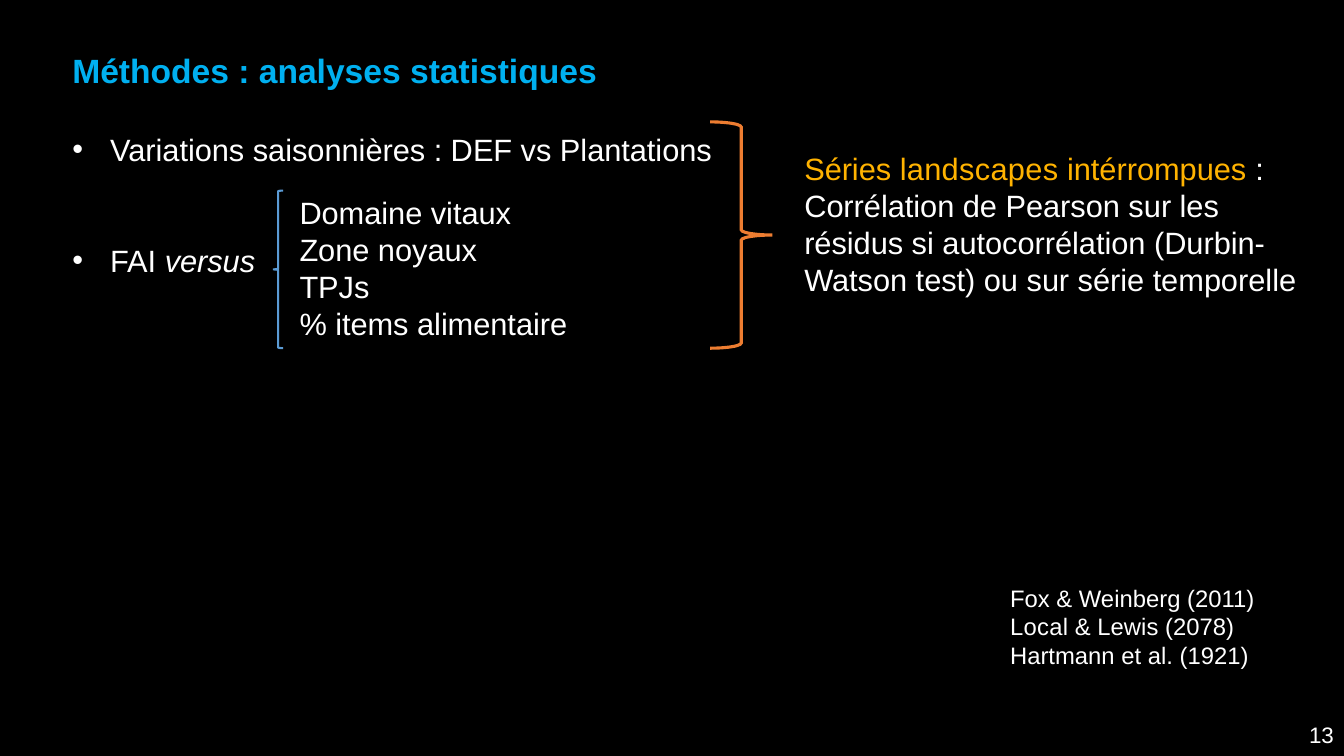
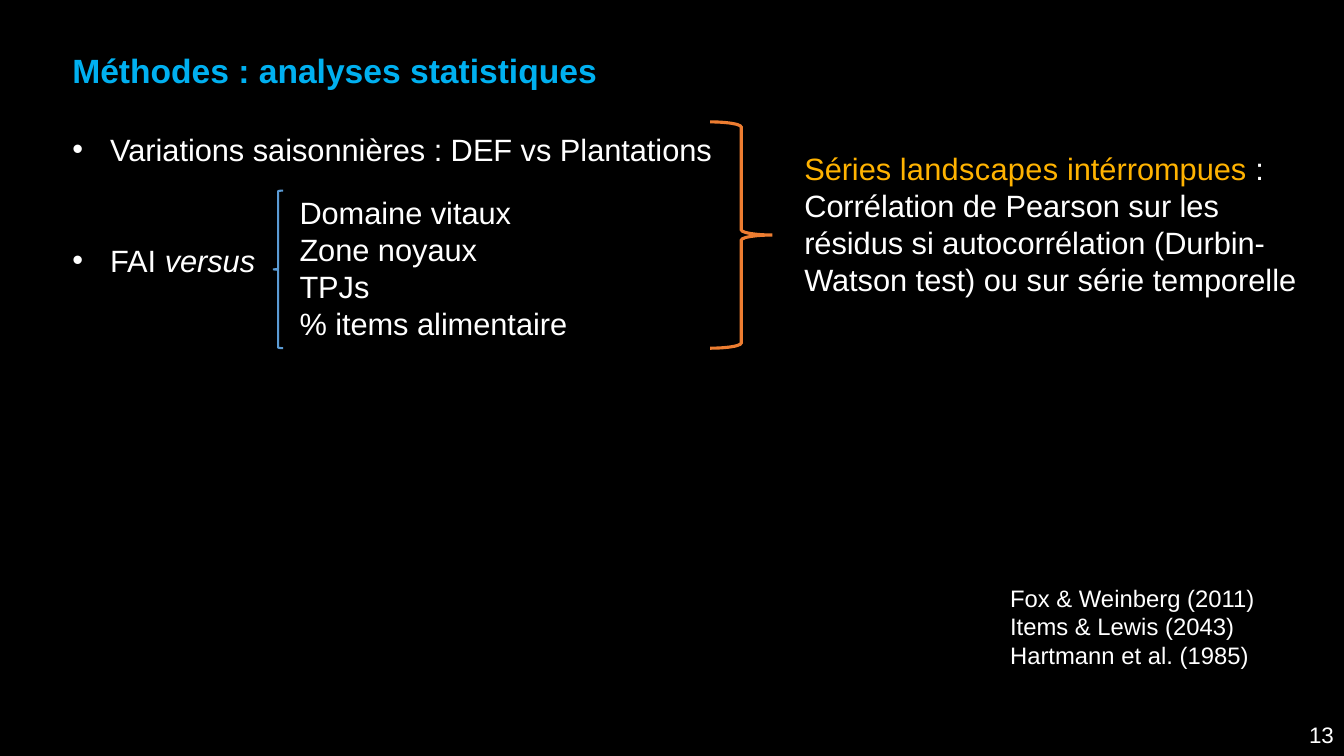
Local: Local -> Items (1039, 628)
2078: 2078 -> 2043 (1200, 628)
1921: 1921 -> 1985 (1214, 657)
